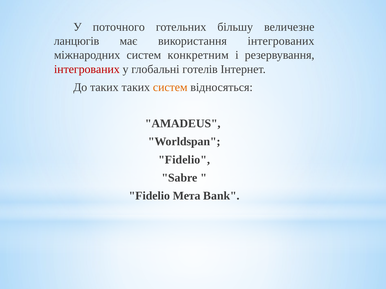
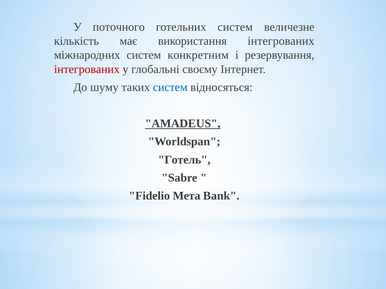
готельних більшу: більшу -> систем (235, 27)
ланцюгів: ланцюгів -> кількість (76, 41)
готелів: готелів -> своєму (200, 69)
До таких: таких -> шуму (104, 87)
систем colour: orange -> blue (170, 87)
AMADEUS underline: none -> present (183, 124)
Fidelio: Fidelio -> Готель (184, 160)
